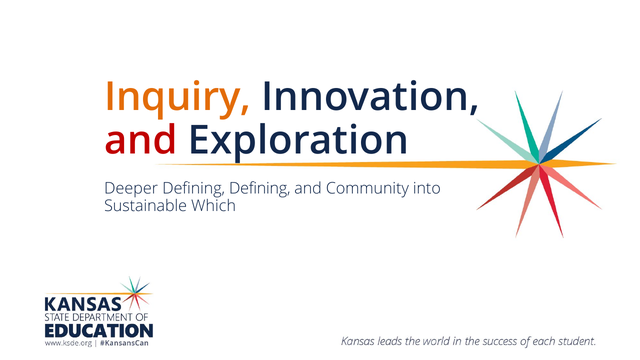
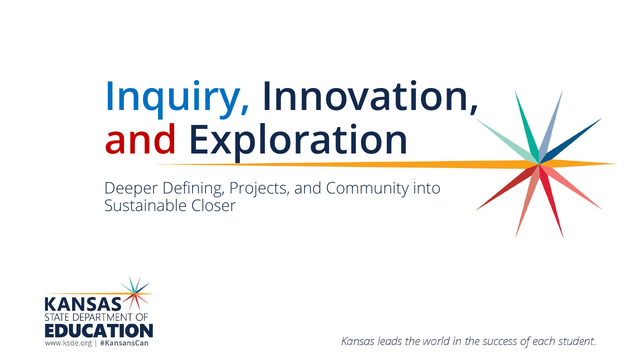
Inquiry colour: orange -> blue (178, 97)
Defining Defining: Defining -> Projects (260, 189)
Which: Which -> Closer (214, 206)
